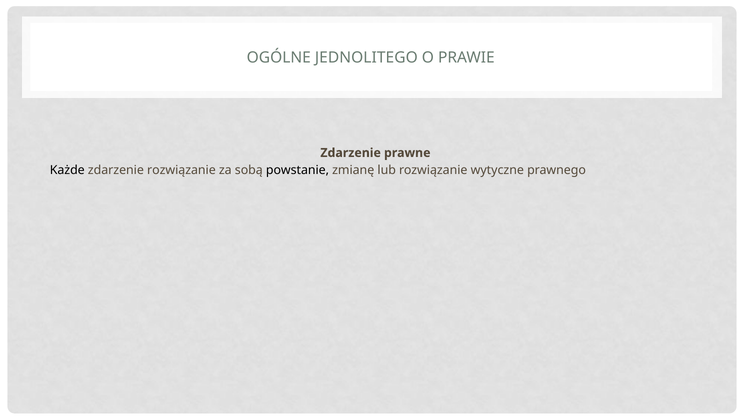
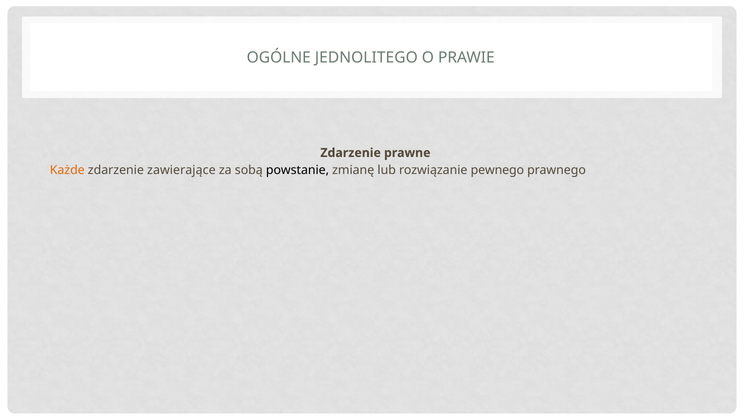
Każde colour: black -> orange (67, 170)
zdarzenie rozwiązanie: rozwiązanie -> zawierające (181, 170)
wytyczne: wytyczne -> pewnego (497, 170)
